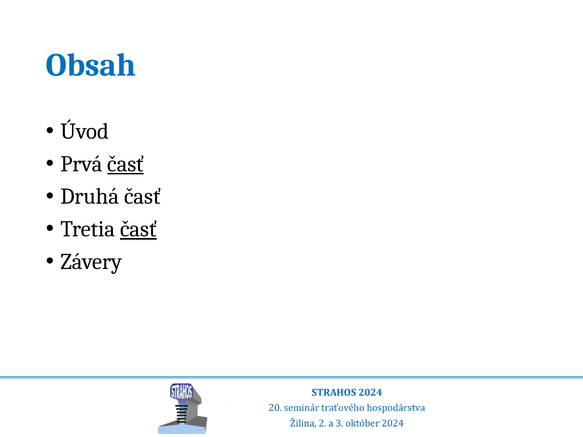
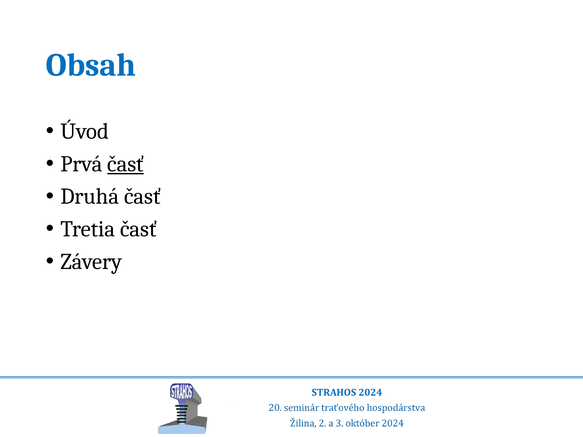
časť underline: present -> none (138, 229)
